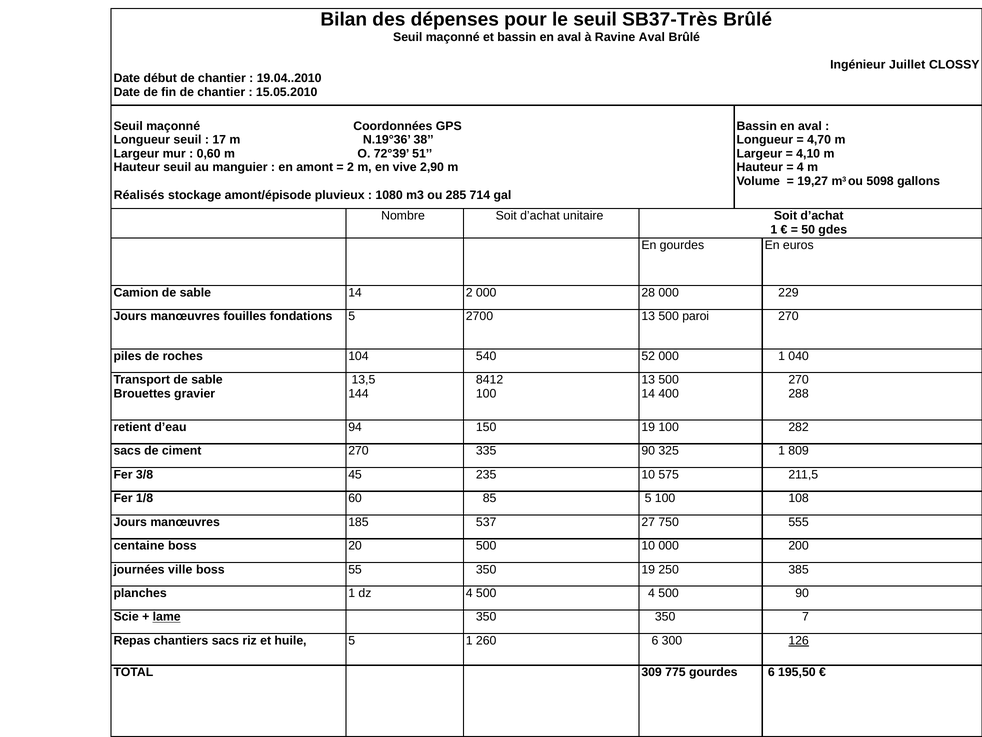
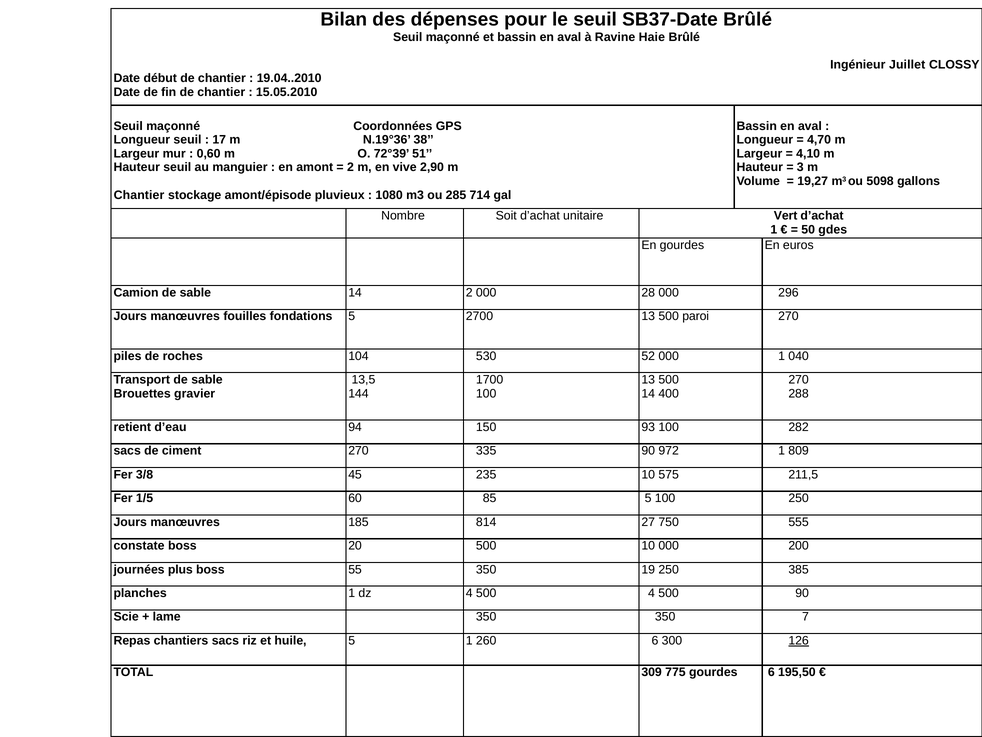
SB37-Très: SB37-Très -> SB37-Date (670, 19)
Ravine Aval: Aval -> Haie (652, 37)
4: 4 -> 3 (800, 167)
Réalisés: Réalisés -> Chantier (139, 195)
unitaire Soit: Soit -> Vert (786, 216)
229: 229 -> 296 (788, 293)
540: 540 -> 530 (486, 356)
8412: 8412 -> 1700 (490, 379)
150 19: 19 -> 93 (648, 427)
325: 325 -> 972 (669, 451)
1/8: 1/8 -> 1/5 (145, 498)
100 108: 108 -> 250 (799, 498)
537: 537 -> 814 (486, 522)
centaine: centaine -> constate (139, 545)
ville: ville -> plus (180, 569)
lame underline: present -> none (167, 616)
